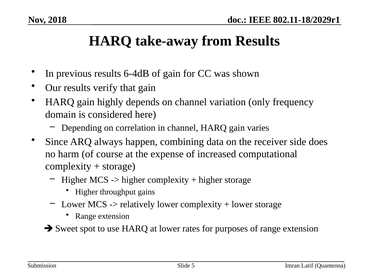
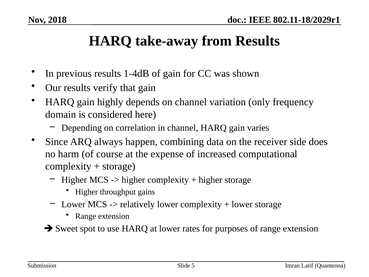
6-4dB: 6-4dB -> 1-4dB (136, 73)
